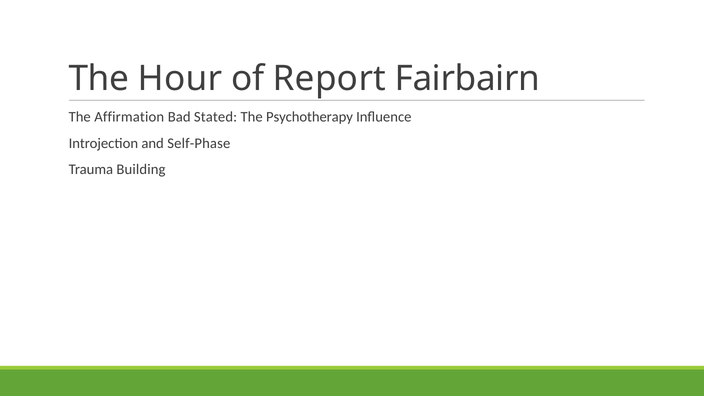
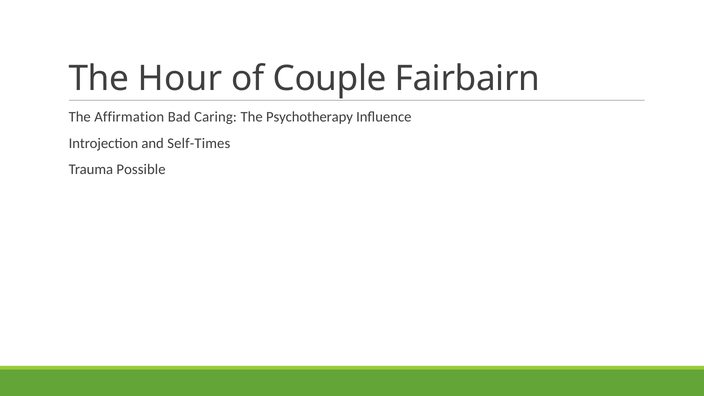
Report: Report -> Couple (330, 79)
Stated: Stated -> Caring (216, 117)
Self-Phase: Self-Phase -> Self-Times (199, 143)
Building: Building -> Possible (141, 169)
